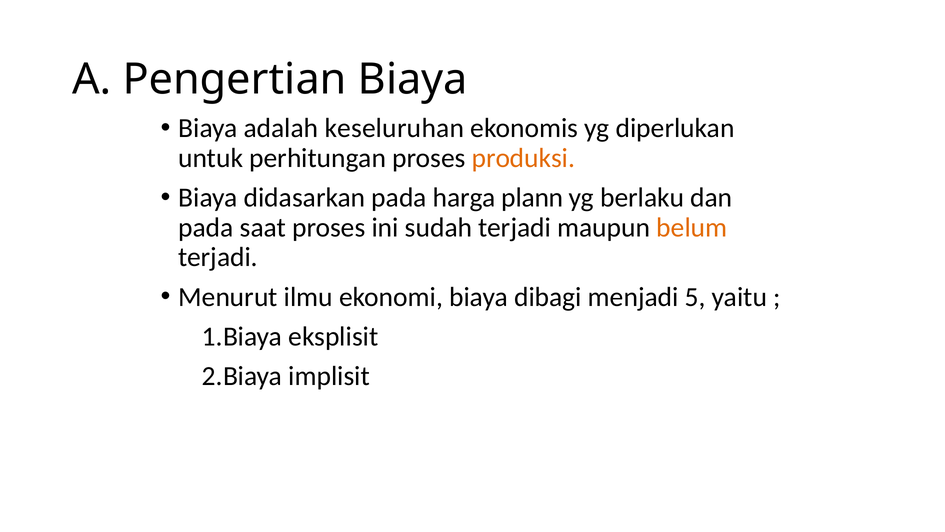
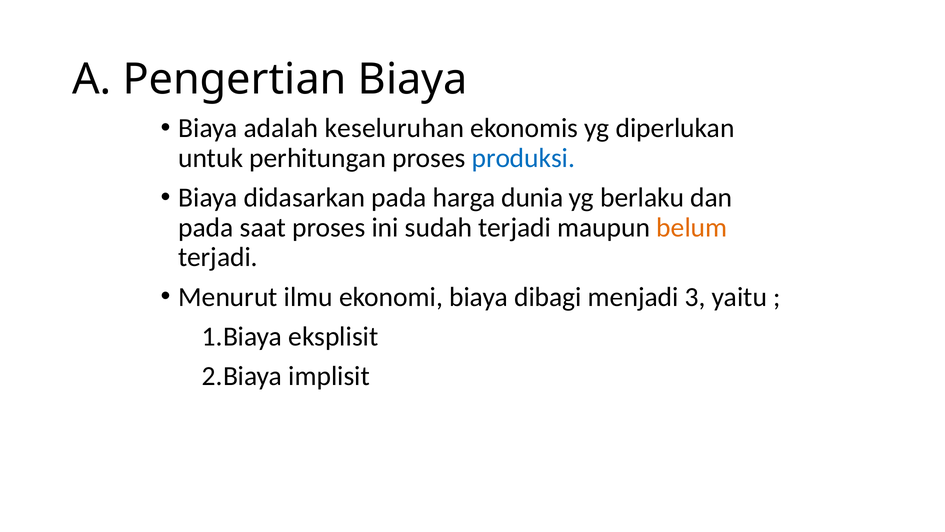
produksi colour: orange -> blue (523, 158)
plann: plann -> dunia (532, 198)
5: 5 -> 3 (695, 297)
